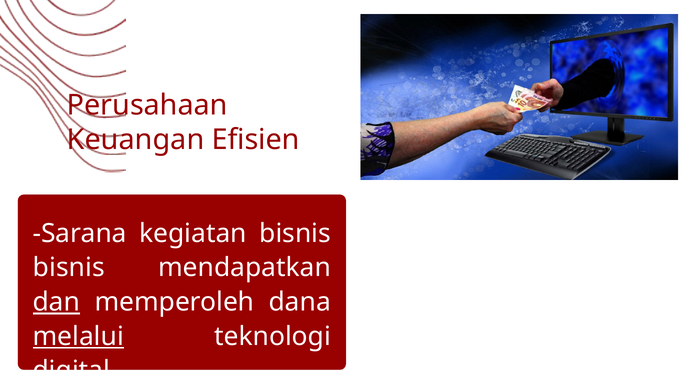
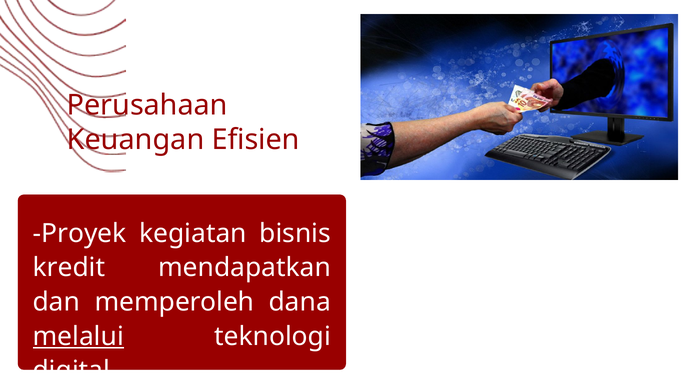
Sarana: Sarana -> Proyek (80, 234)
bisnis: bisnis -> kredit (69, 268)
dan underline: present -> none (56, 302)
